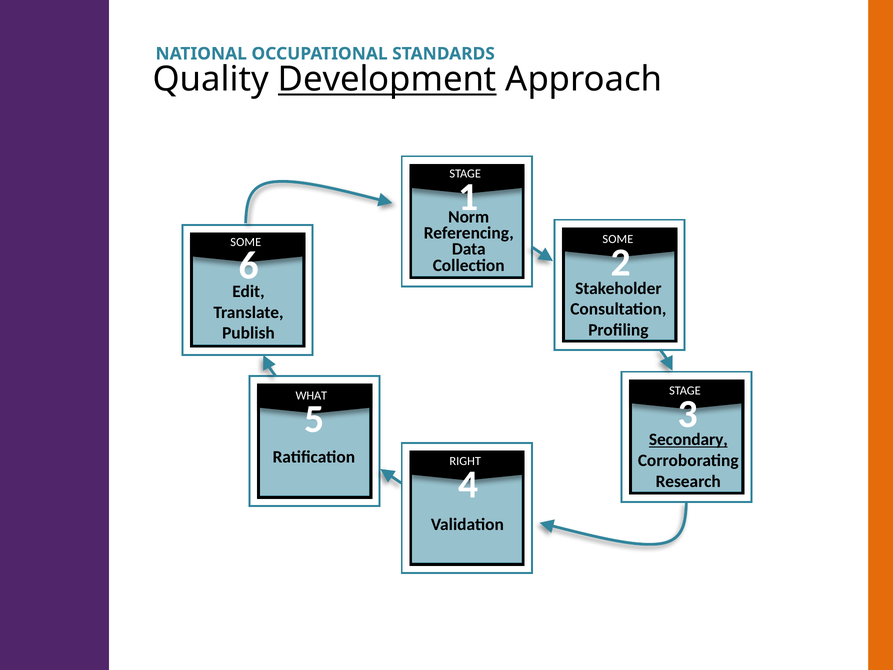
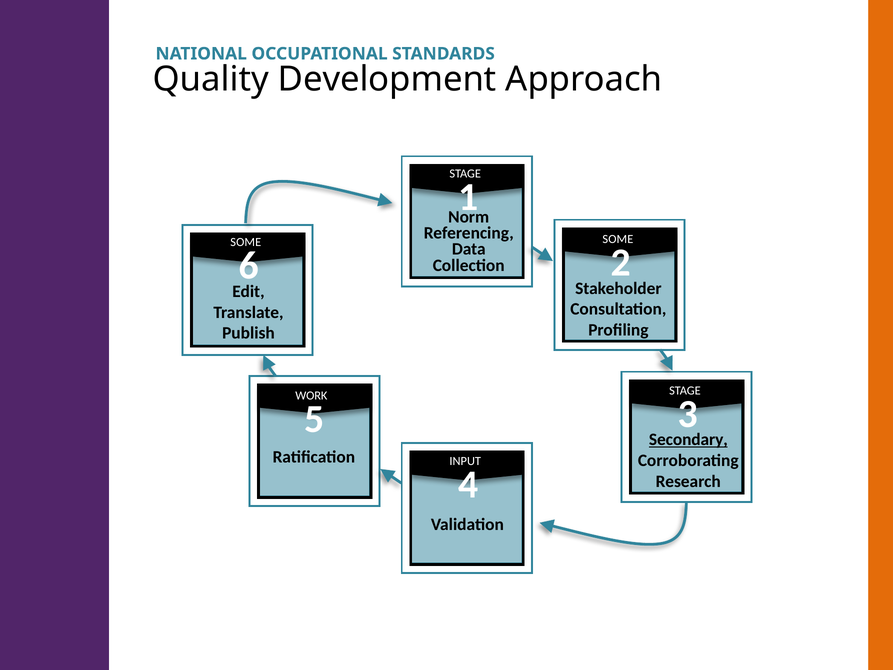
Development underline: present -> none (387, 79)
WHAT: WHAT -> WORK (311, 395)
RIGHT: RIGHT -> INPUT (465, 461)
